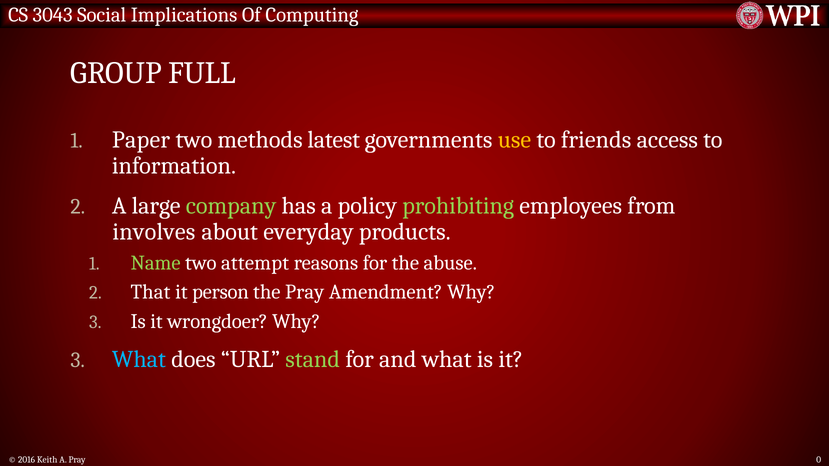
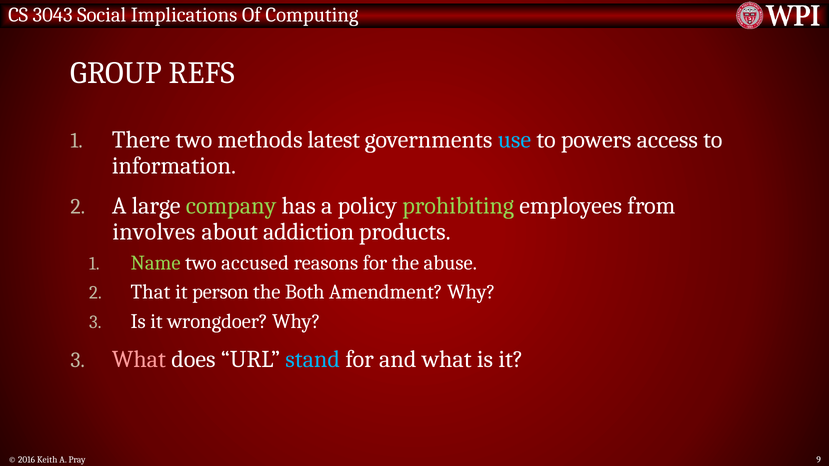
FULL: FULL -> REFS (202, 73)
Paper: Paper -> There (141, 140)
use colour: yellow -> light blue (514, 140)
friends: friends -> powers (596, 140)
everyday: everyday -> addiction (309, 232)
attempt: attempt -> accused (255, 263)
the Pray: Pray -> Both (305, 292)
What colour: light blue -> pink (139, 360)
stand colour: light green -> light blue (313, 360)
0: 0 -> 9 (819, 460)
